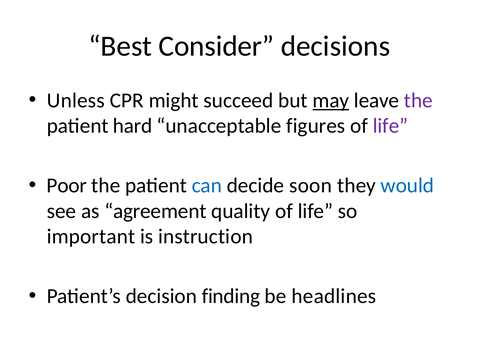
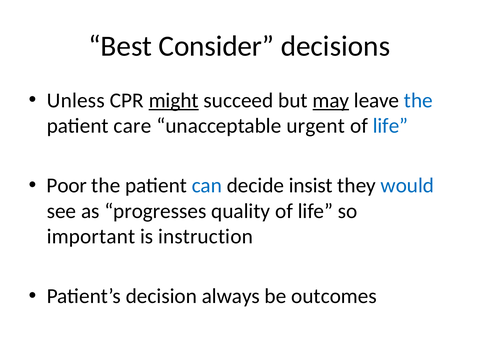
might underline: none -> present (174, 100)
the colour: purple -> blue (418, 100)
hard: hard -> care (132, 126)
figures: figures -> urgent (316, 126)
life colour: purple -> blue (390, 126)
soon: soon -> insist (311, 186)
agreement: agreement -> progresses (155, 211)
finding: finding -> always (231, 296)
headlines: headlines -> outcomes (334, 296)
